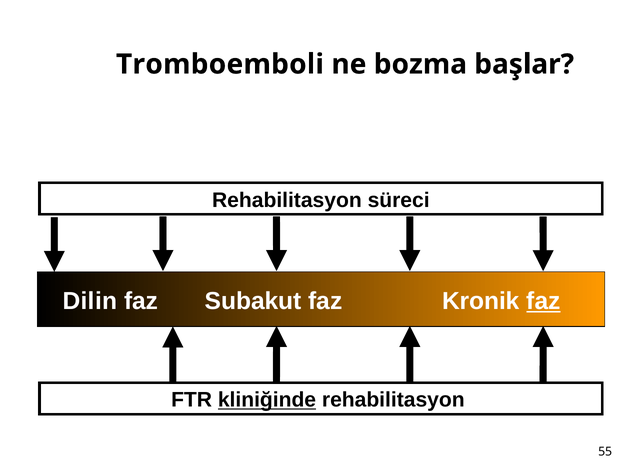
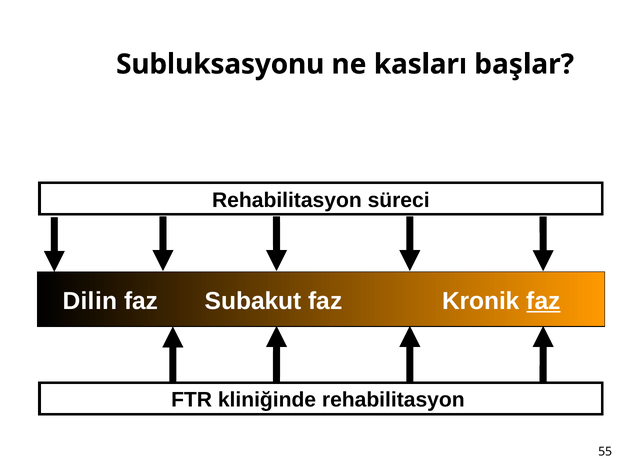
Tromboemboli: Tromboemboli -> Subluksasyonu (220, 64)
bozma: bozma -> kasları (420, 64)
kliniğinde underline: present -> none (267, 400)
